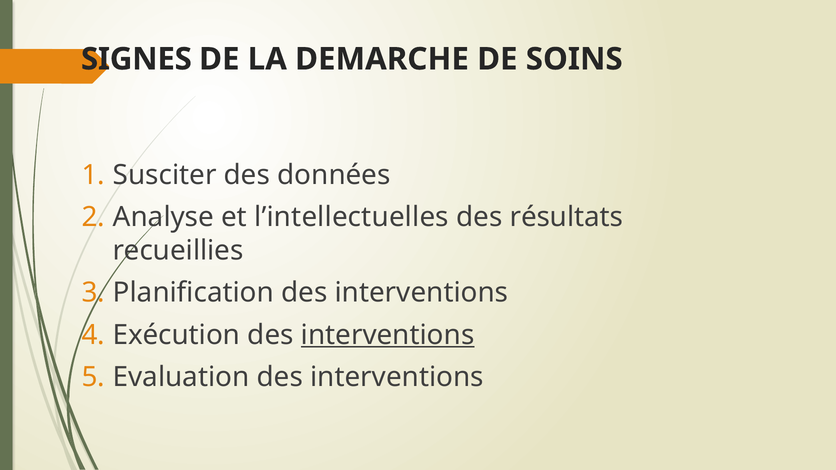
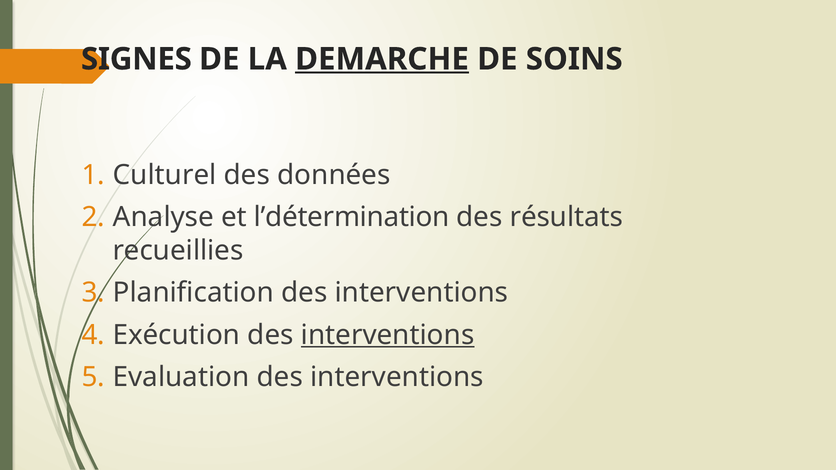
DEMARCHE underline: none -> present (382, 59)
Susciter: Susciter -> Culturel (165, 175)
l’intellectuelles: l’intellectuelles -> l’détermination (352, 217)
